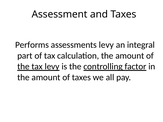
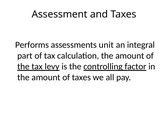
assessments levy: levy -> unit (106, 45)
